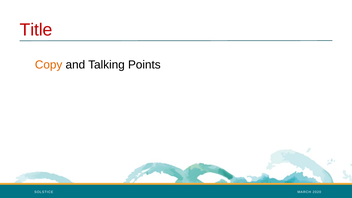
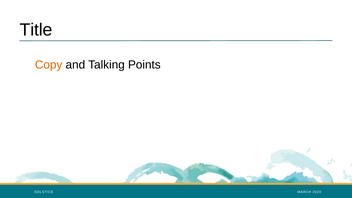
Title colour: red -> black (36, 30)
